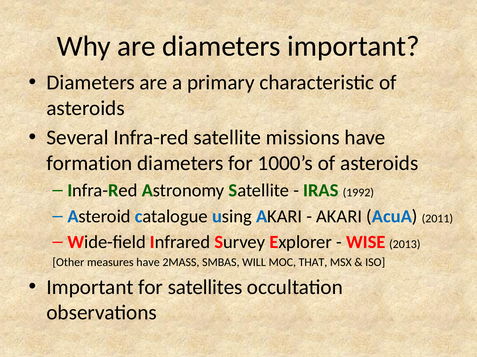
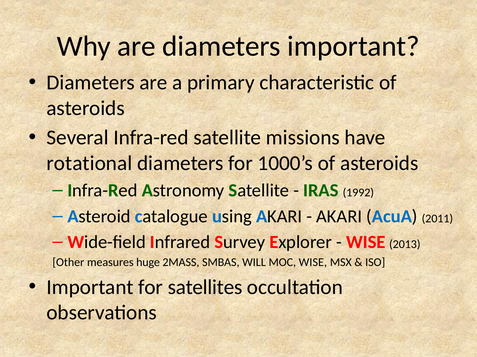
formation: formation -> rotational (89, 163)
measures have: have -> huge (148, 263)
MOC THAT: THAT -> WISE (313, 263)
